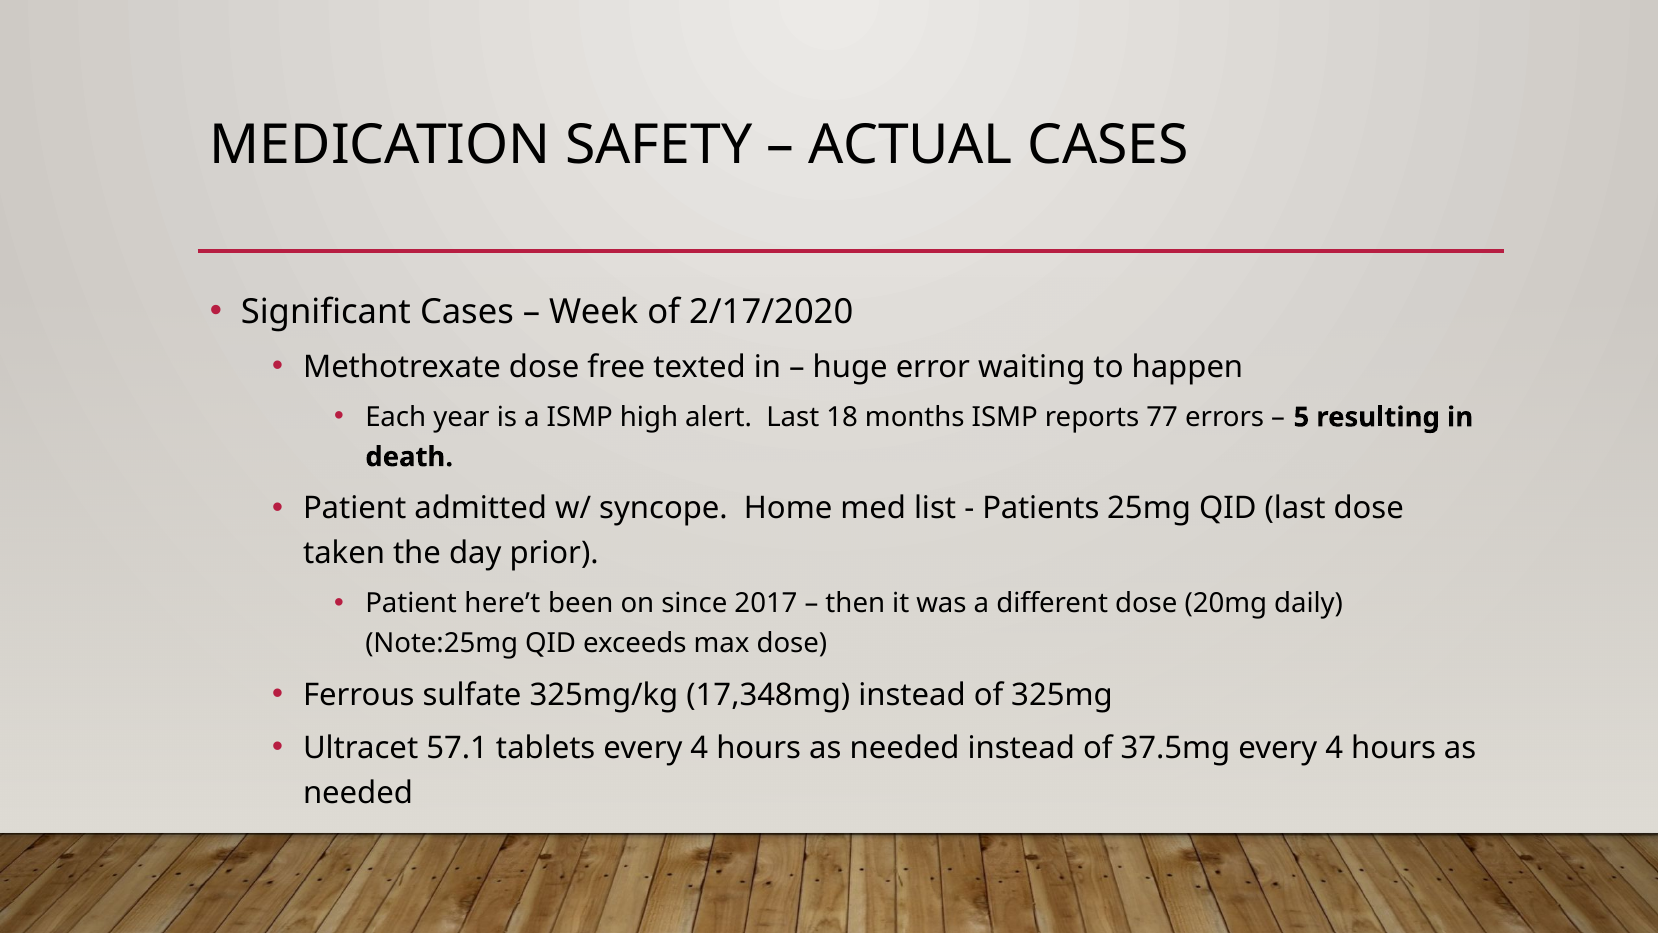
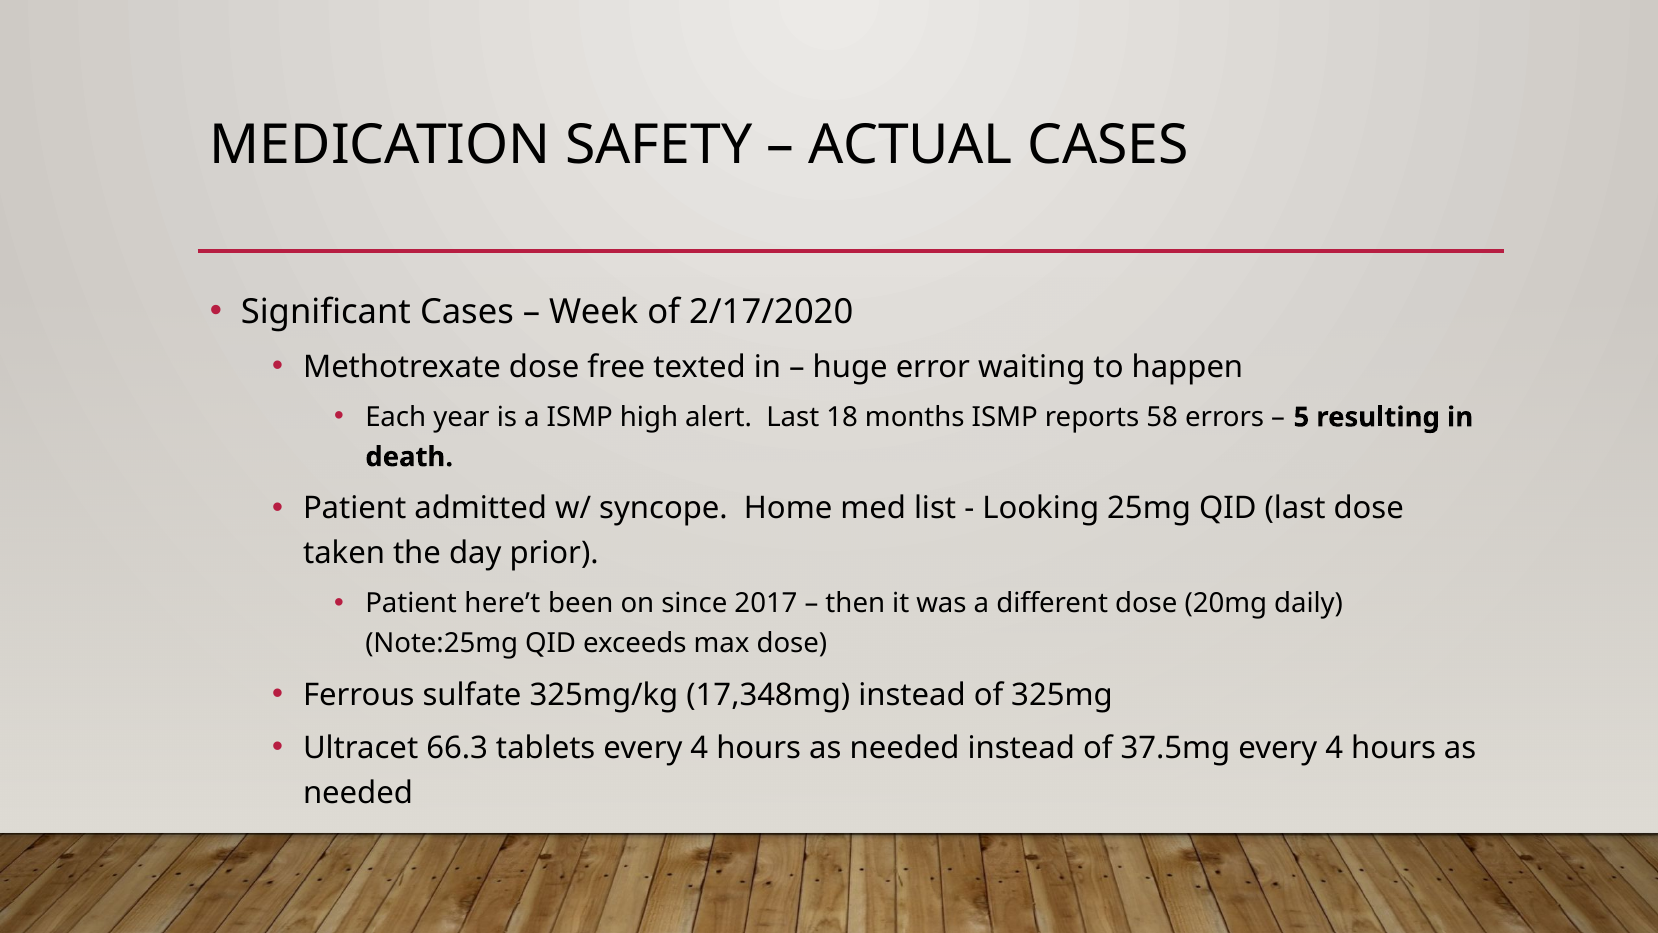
77: 77 -> 58 (1162, 417)
Patients: Patients -> Looking (1041, 508)
57.1: 57.1 -> 66.3 (457, 748)
